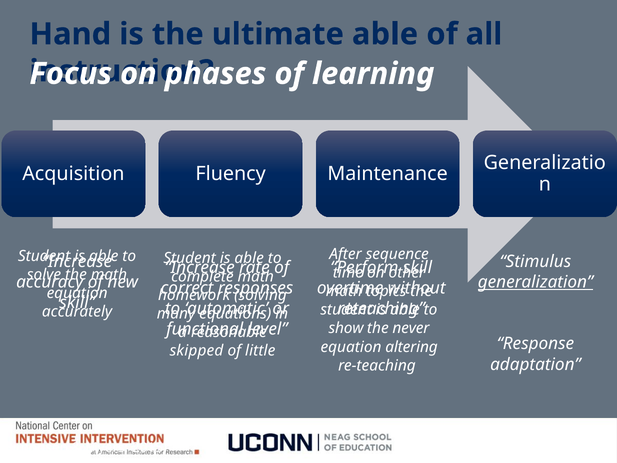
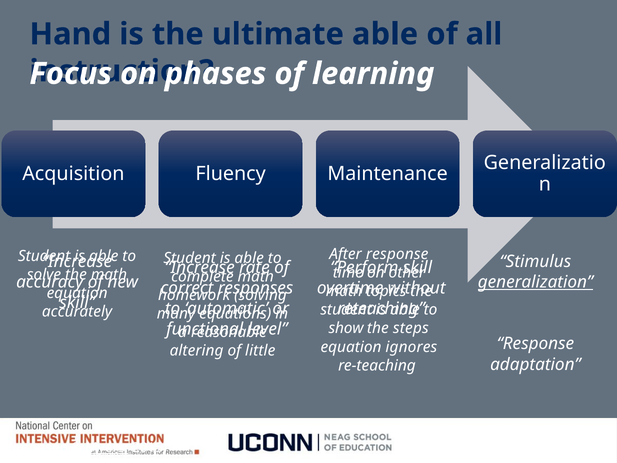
After sequence: sequence -> response (397, 254)
never: never -> steps (411, 328)
altering: altering -> ignores (411, 347)
skipped: skipped -> altering (197, 351)
Myers underline: none -> present (107, 447)
